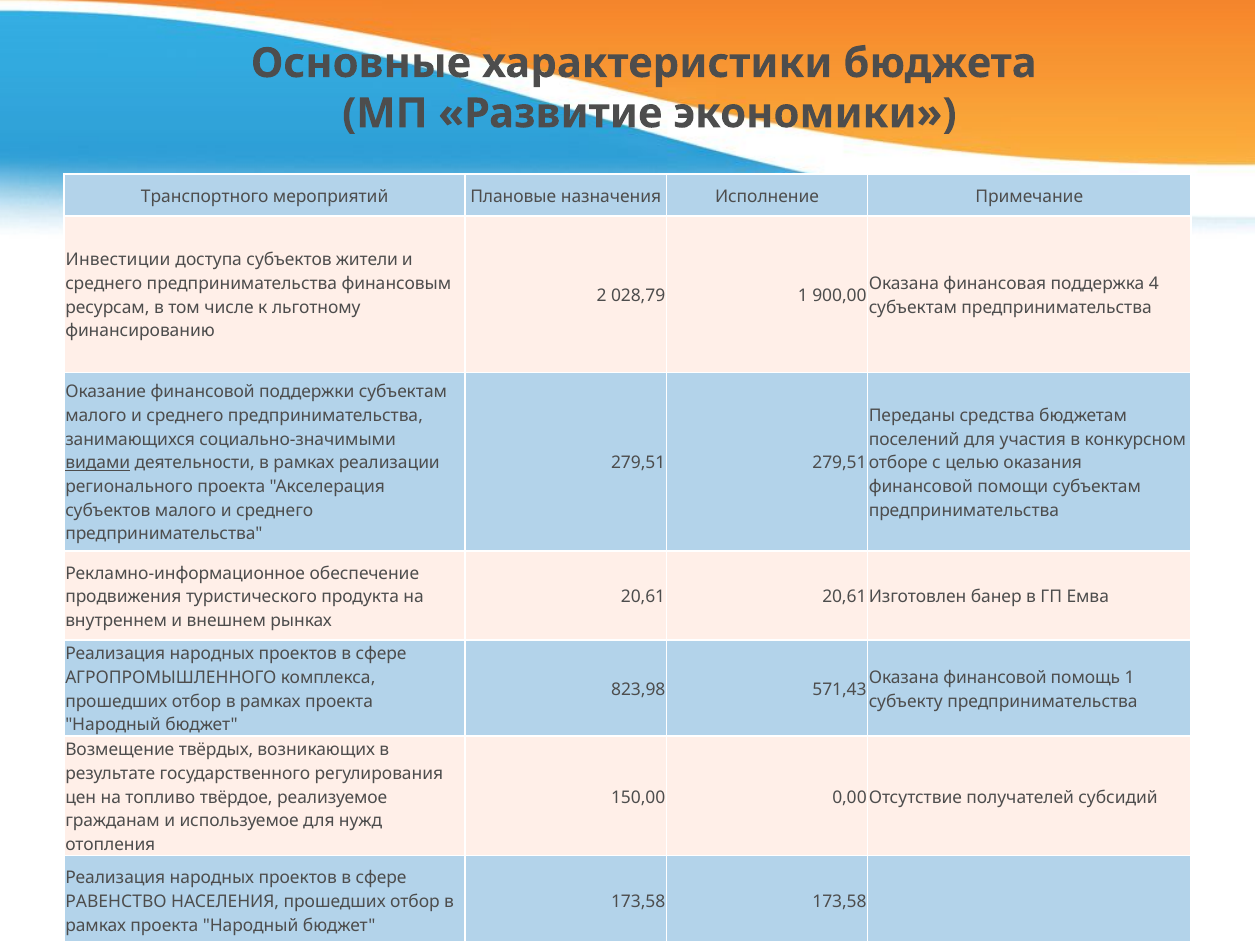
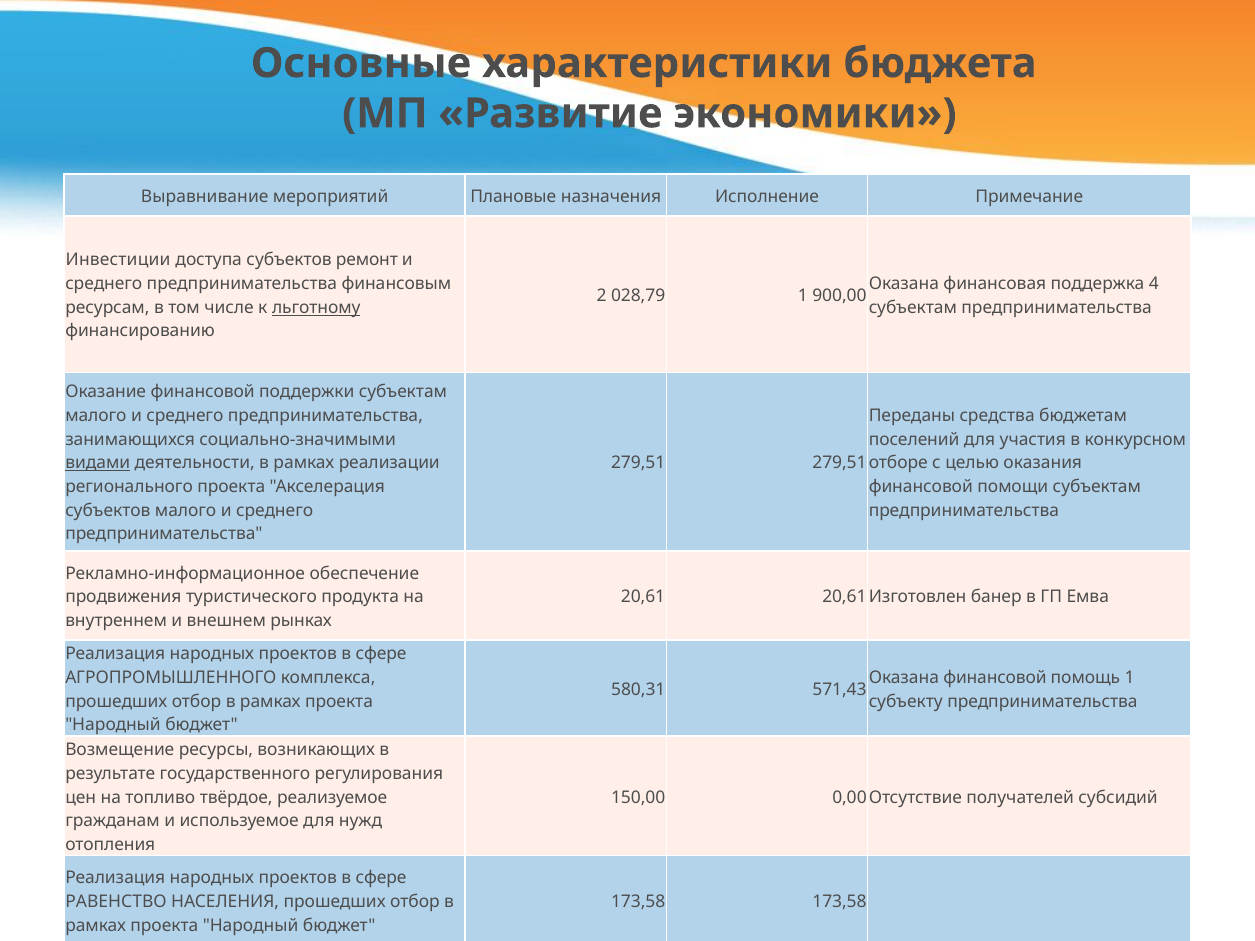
Транспортного: Транспортного -> Выравнивание (205, 197)
жители: жители -> ремонт (367, 260)
льготному underline: none -> present (316, 308)
823,98: 823,98 -> 580,31 (638, 690)
твёрдых: твёрдых -> ресурсы (216, 750)
